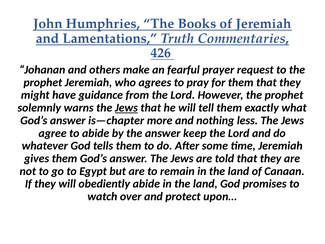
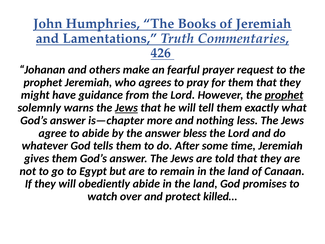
prophet underline: none -> present (284, 95)
keep: keep -> bless (195, 133)
upon…: upon… -> killed… (220, 196)
